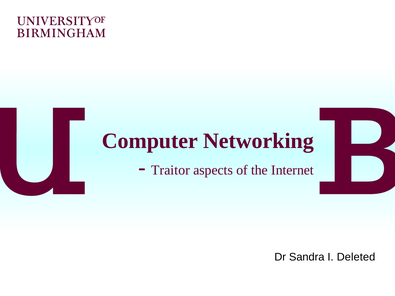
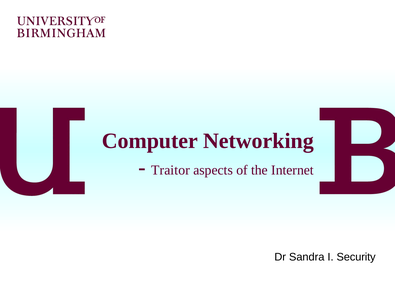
Deleted: Deleted -> Security (356, 257)
